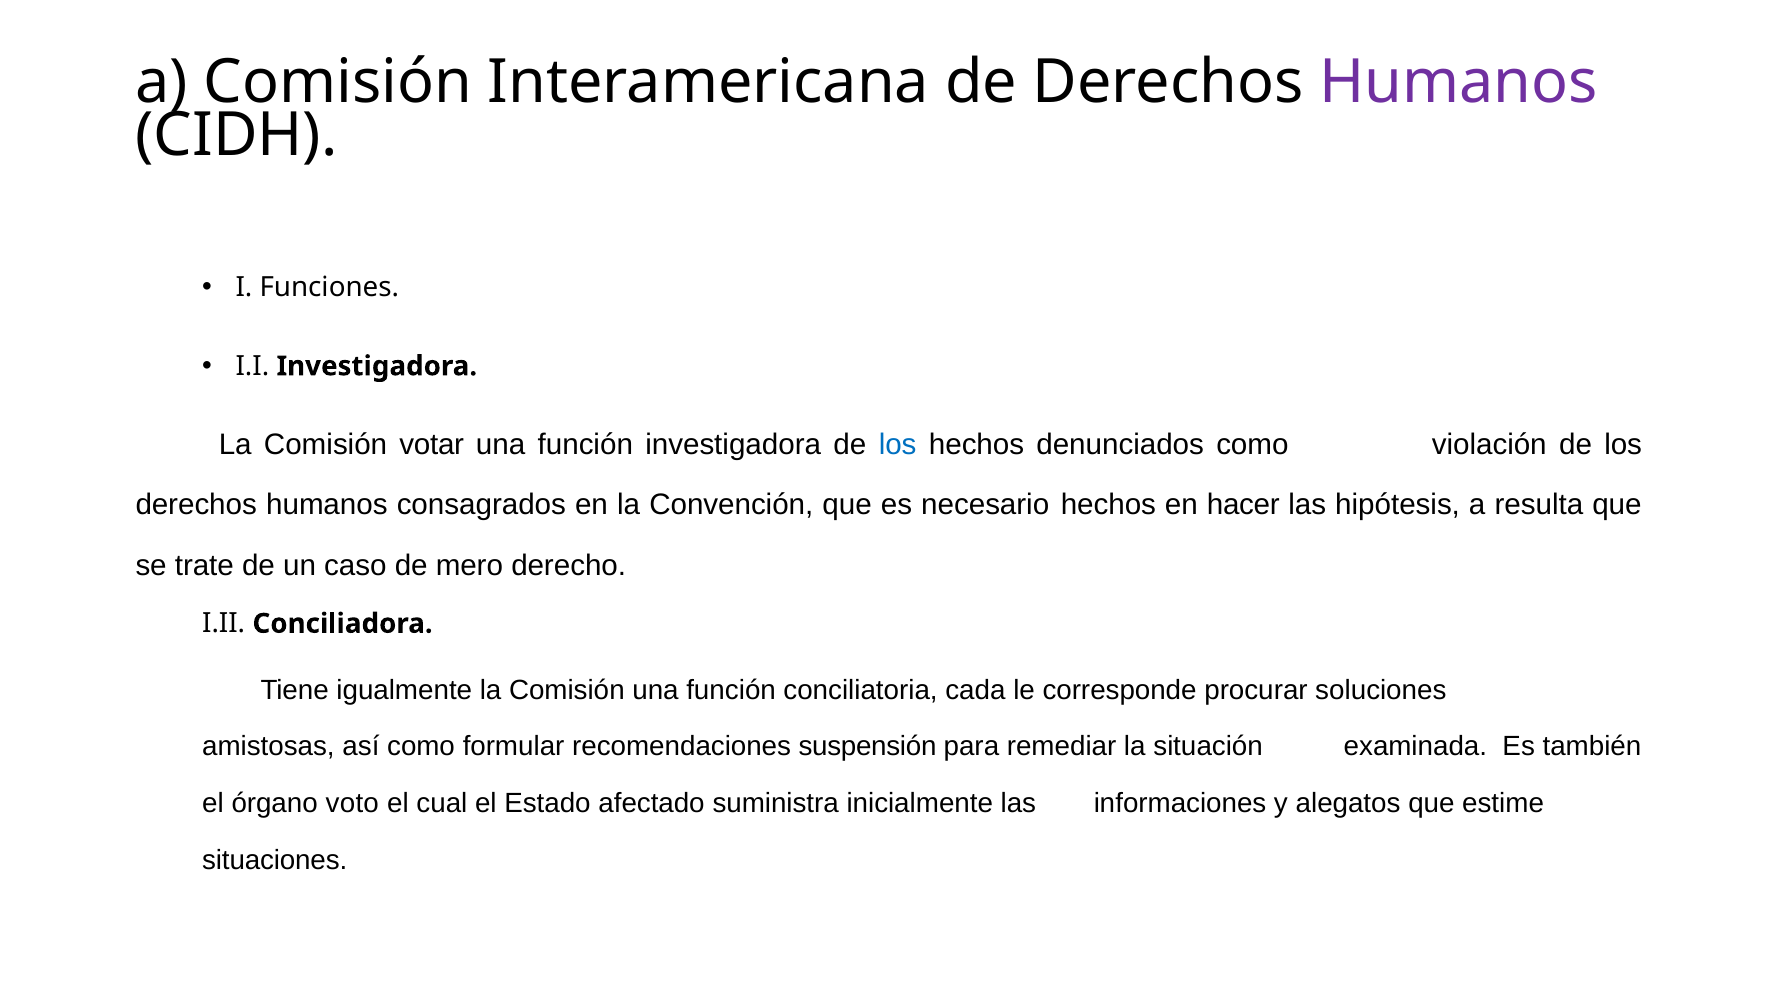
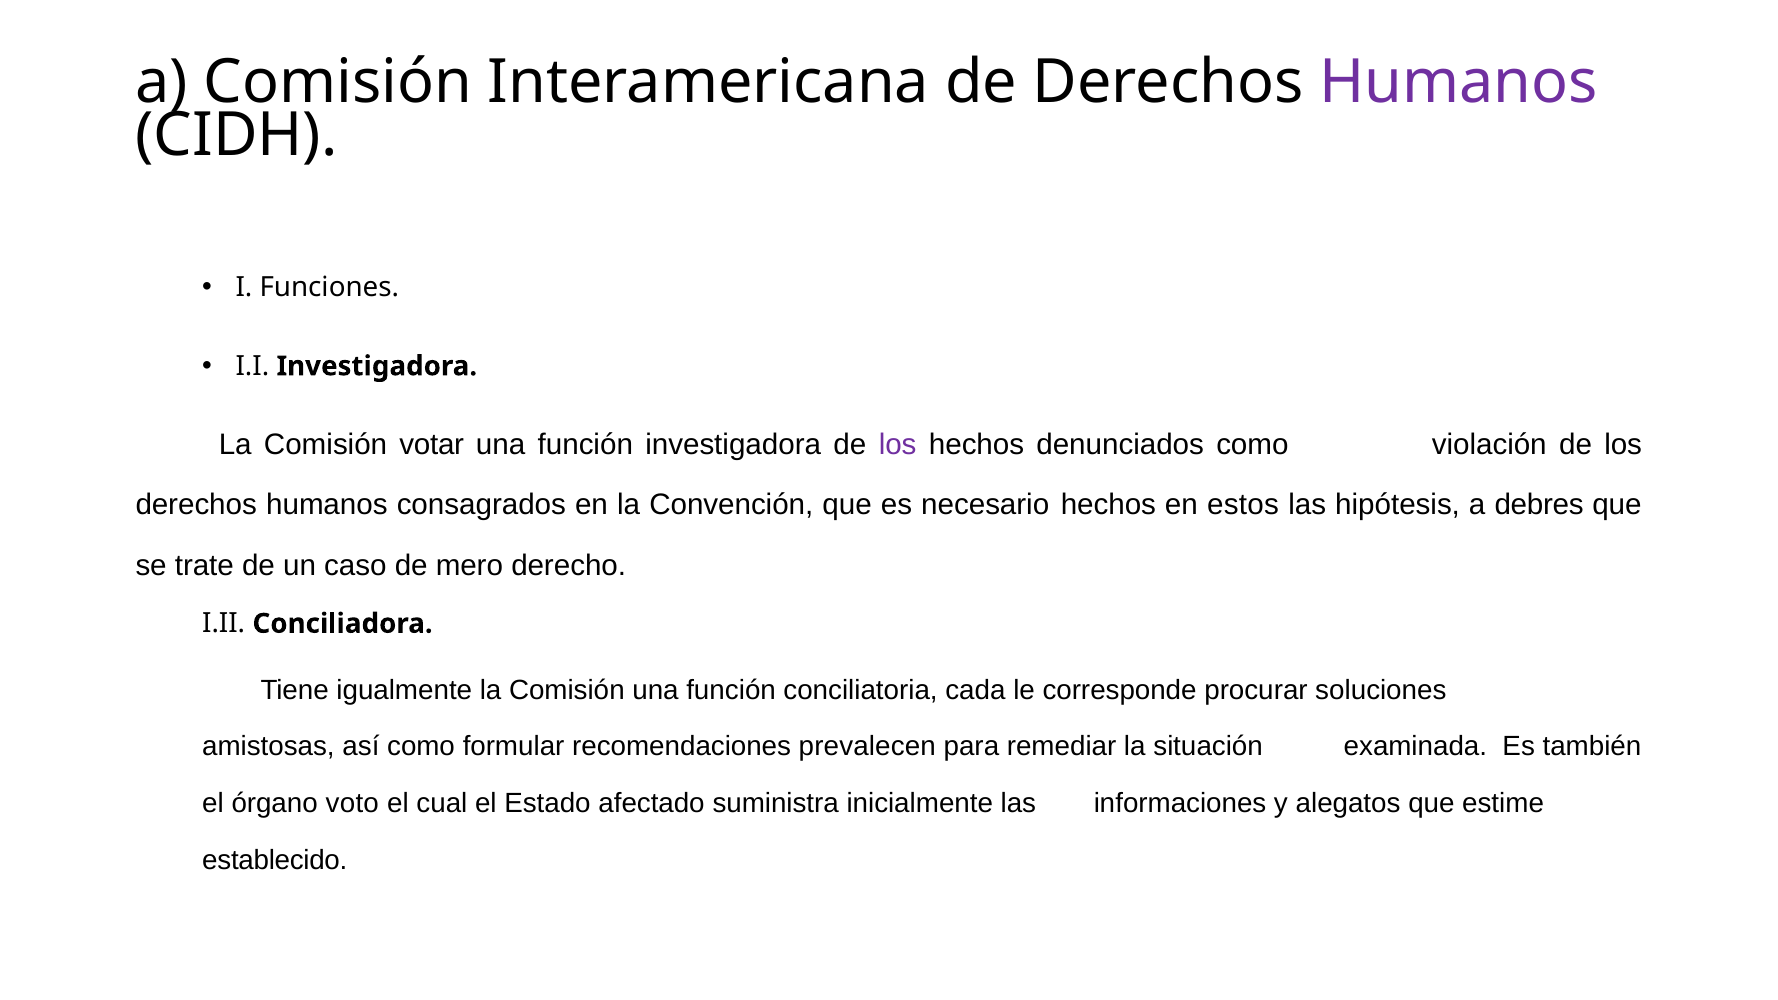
los colour: blue -> purple (898, 445)
hacer: hacer -> estos (1243, 505)
resulta: resulta -> debres (1539, 505)
suspensión: suspensión -> prevalecen (867, 747)
situaciones: situaciones -> establecido (275, 860)
